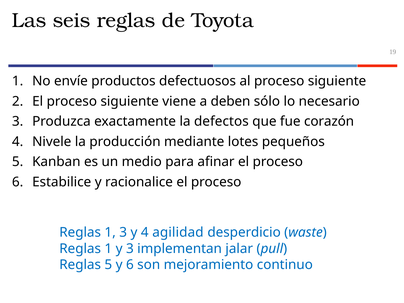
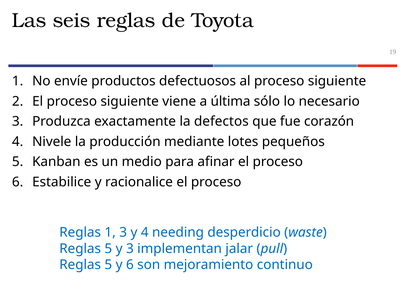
deben: deben -> última (231, 101)
agilidad: agilidad -> needing (178, 232)
1: 1 -> 5 (108, 249)
